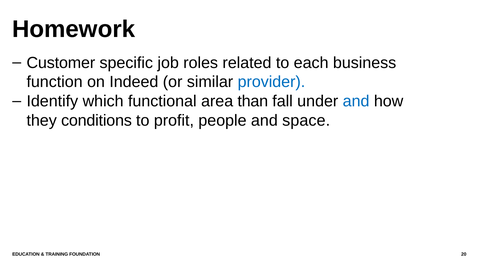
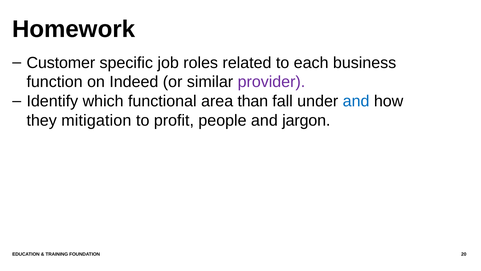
provider colour: blue -> purple (271, 82)
conditions: conditions -> mitigation (96, 120)
space: space -> jargon (306, 120)
